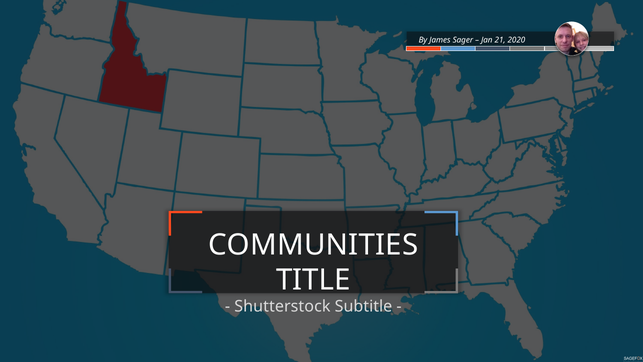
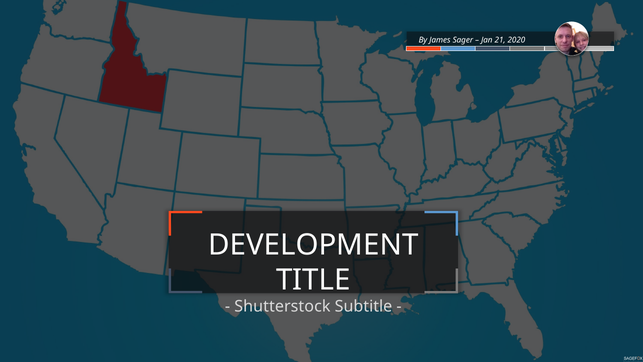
COMMUNITIES: COMMUNITIES -> DEVELOPMENT (313, 245)
